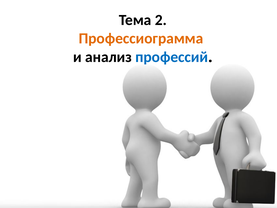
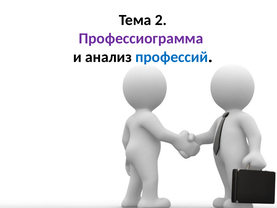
Профессиограмма colour: orange -> purple (141, 38)
